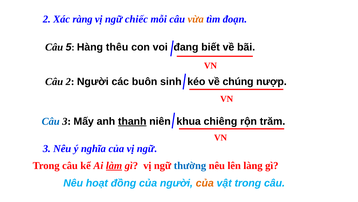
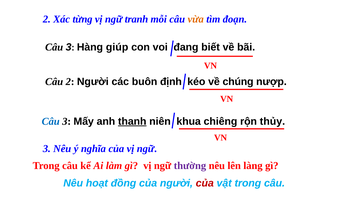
ràng: ràng -> từng (83, 19)
chiếc: chiếc -> tranh (136, 19)
5: 5 -> 3 (69, 47)
thêu: thêu -> giúp (117, 47)
sinh: sinh -> định (171, 82)
trăm: trăm -> thủy (272, 121)
làm underline: present -> none (114, 165)
thường colour: blue -> purple (190, 165)
của colour: orange -> red (205, 183)
